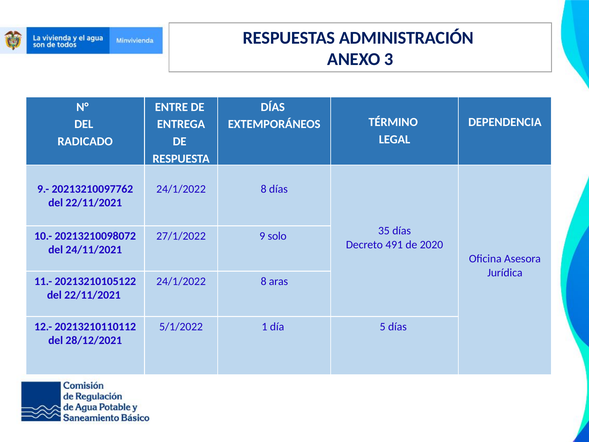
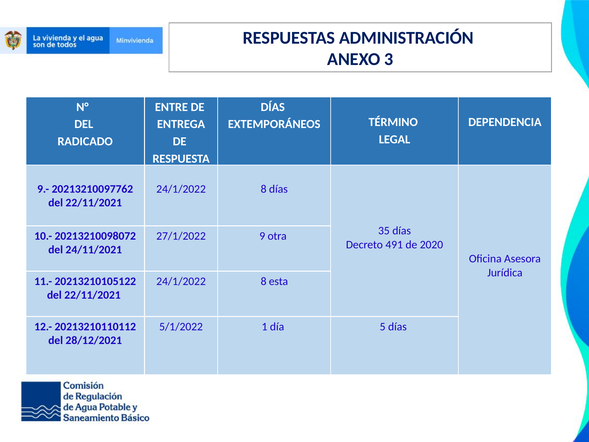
solo: solo -> otra (277, 236)
aras: aras -> esta (278, 281)
